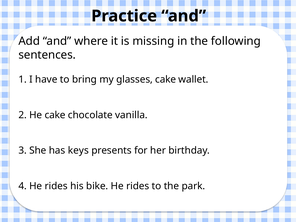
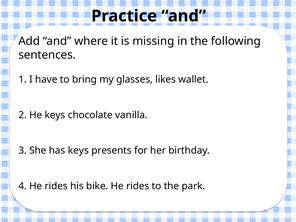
glasses cake: cake -> likes (166, 79)
He cake: cake -> keys (55, 115)
